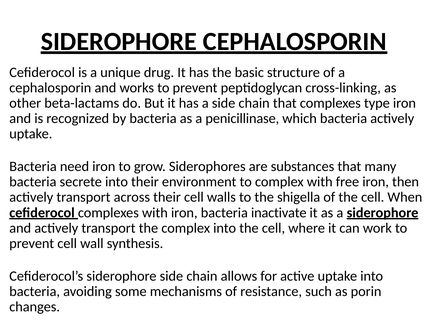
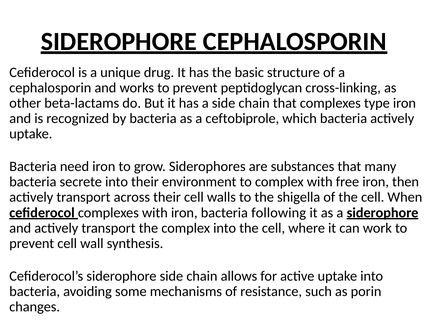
penicillinase: penicillinase -> ceftobiprole (242, 119)
inactivate: inactivate -> following (279, 213)
